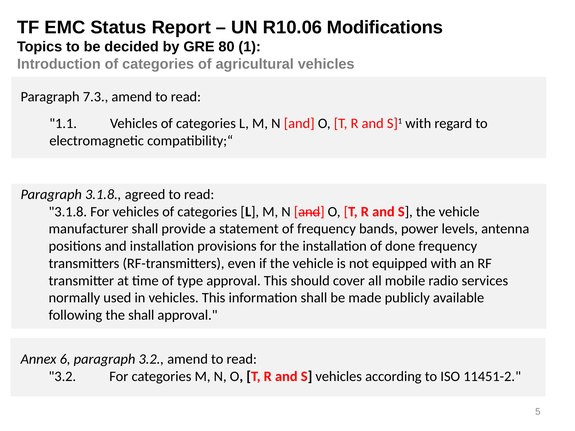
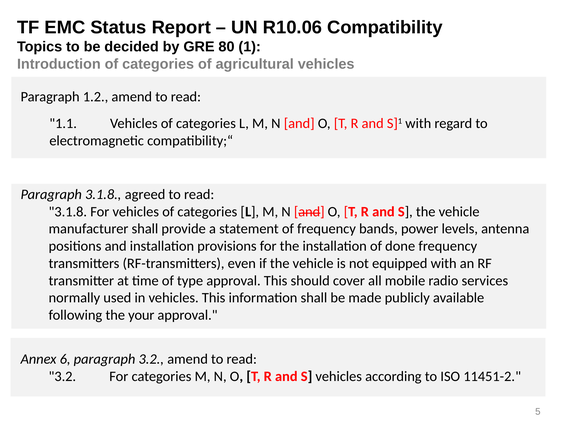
Modifications: Modifications -> Compatibility (385, 28)
7.3: 7.3 -> 1.2 (96, 97)
the shall: shall -> your (141, 315)
